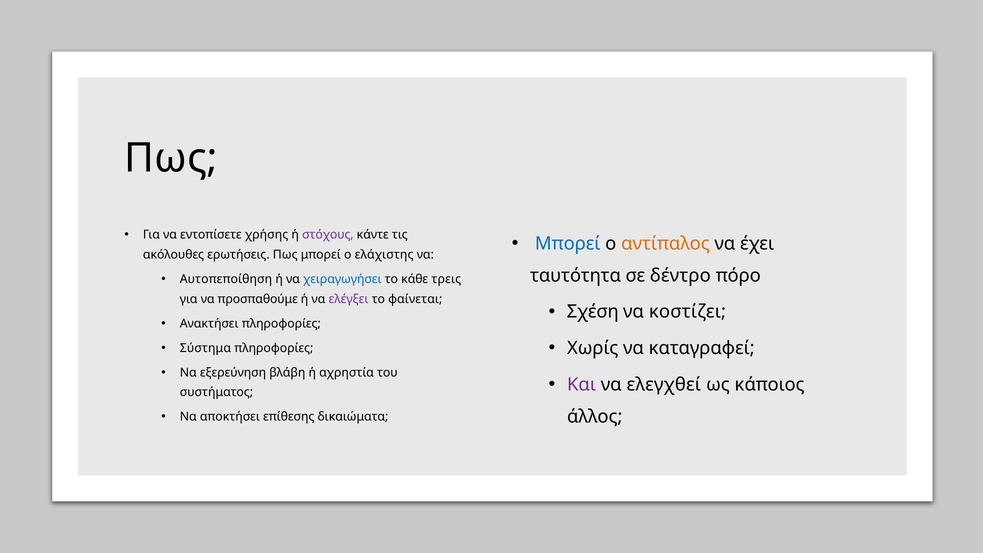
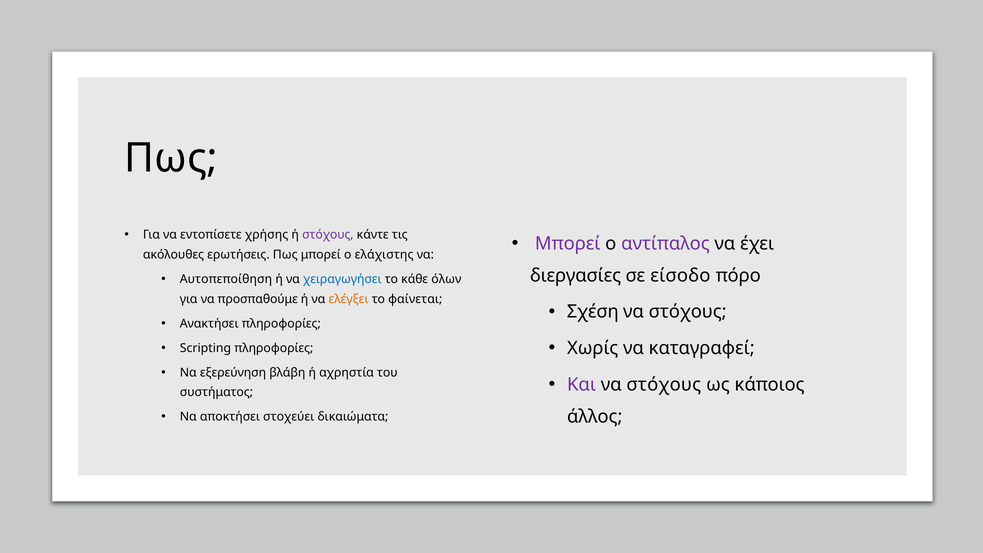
Μπορεί colour: blue -> purple (568, 244)
αντίπαλος colour: orange -> purple (665, 244)
ταυτότητα: ταυτότητα -> διεργασίες (576, 275)
δέντρο: δέντρο -> είσοδο (680, 275)
τρεις: τρεις -> όλων (446, 279)
ελέγξει colour: purple -> orange (349, 299)
κοστίζει: κοστίζει -> στόχους (688, 312)
Σύστημα: Σύστημα -> Scripting (205, 348)
ελεγχθεί: ελεγχθεί -> στόχους (664, 385)
επίθεσης: επίθεσης -> στοχεύει (289, 417)
